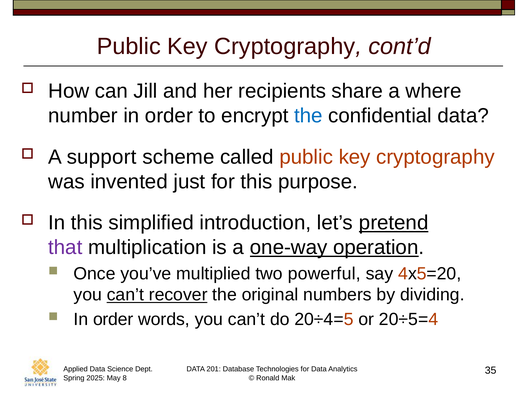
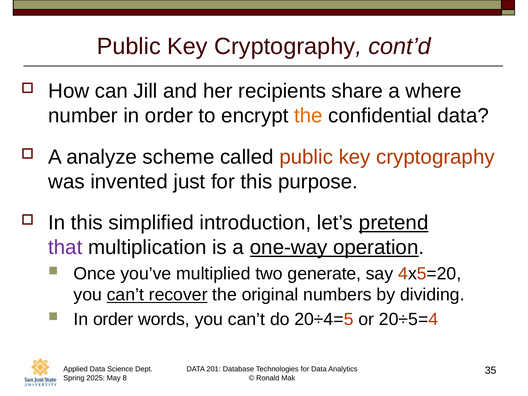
the colour: blue -> orange (308, 116)
support: support -> analyze (102, 157)
powerful: powerful -> generate (324, 274)
